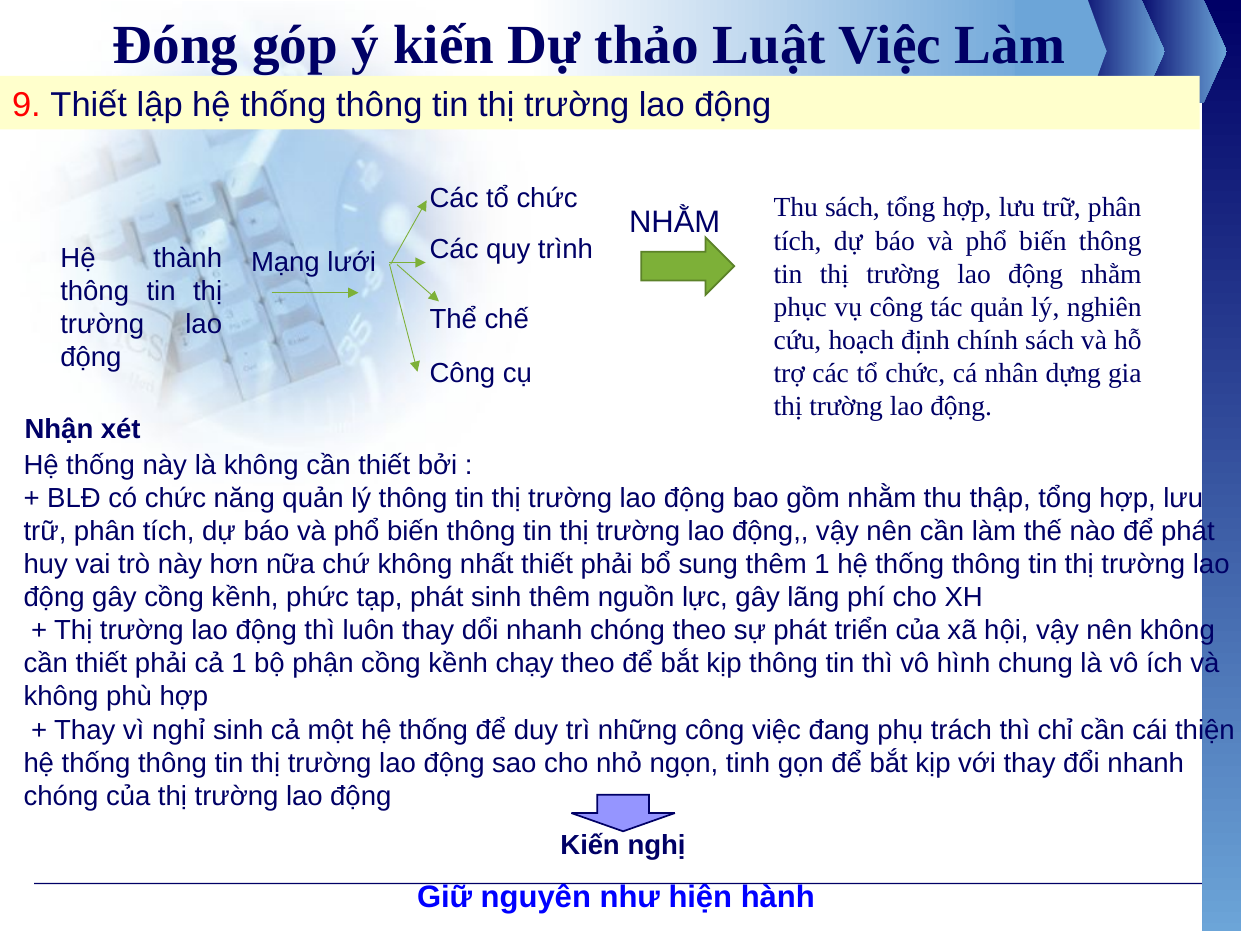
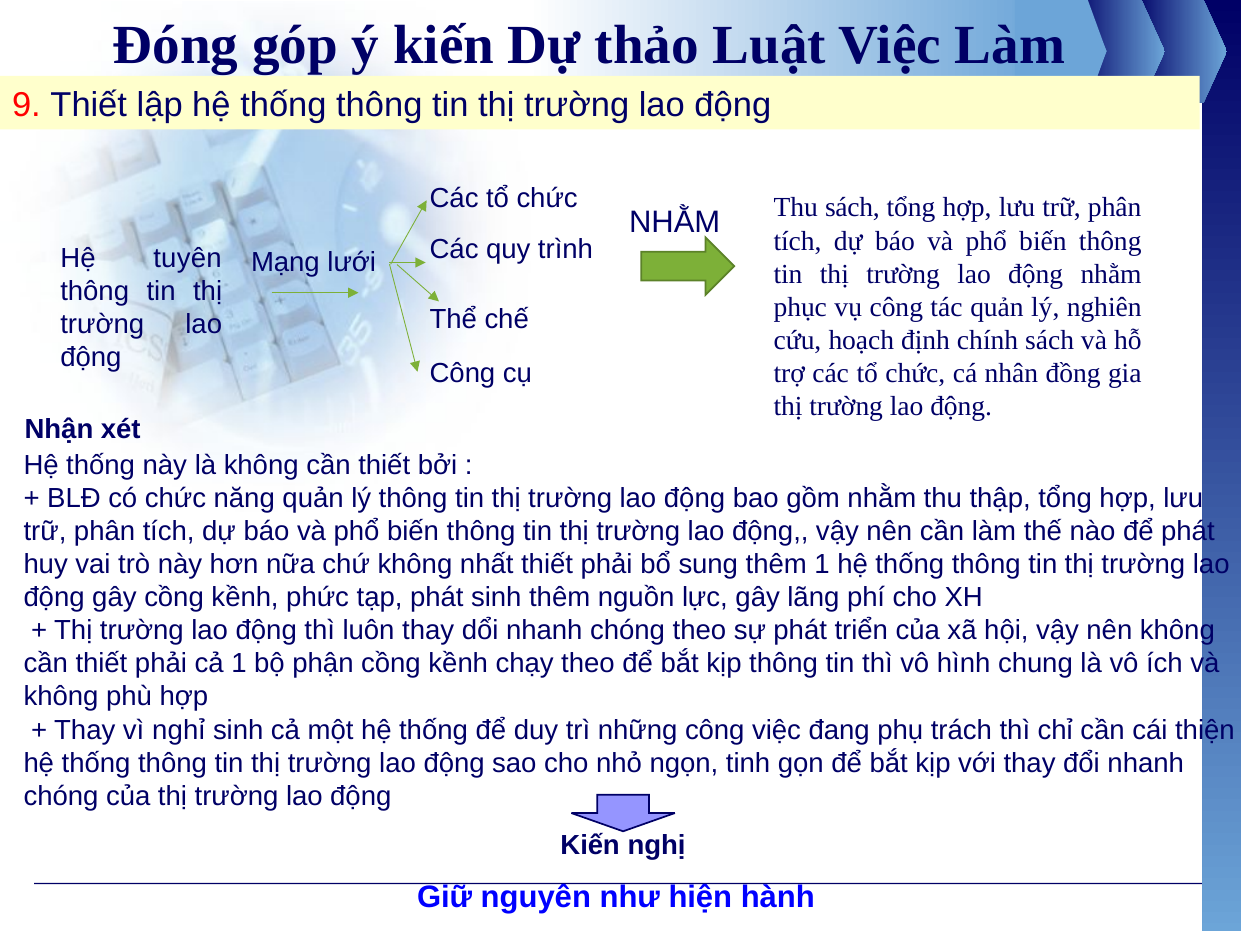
thành: thành -> tuyên (188, 258)
dựng: dựng -> đồng (1073, 373)
